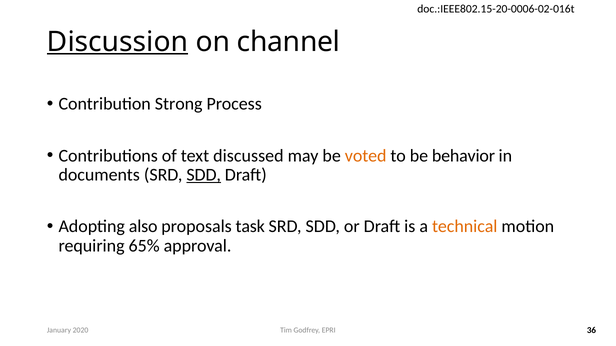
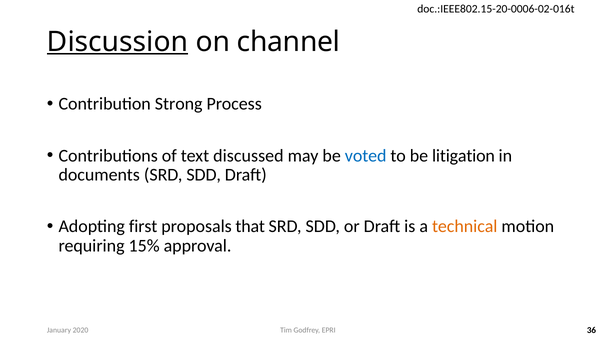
voted colour: orange -> blue (366, 156)
behavior: behavior -> litigation (463, 156)
SDD underline: present -> none (204, 175)
also: also -> first (143, 227)
task: task -> that (250, 227)
65%: 65% -> 15% (144, 246)
